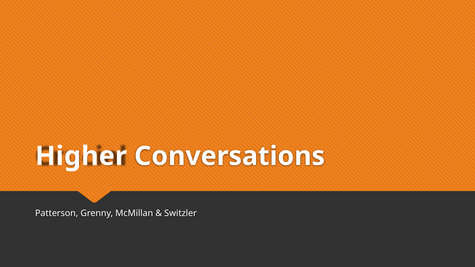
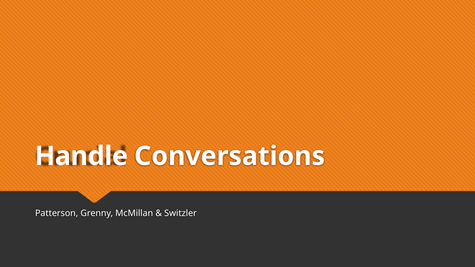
Higher: Higher -> Handle (81, 156)
